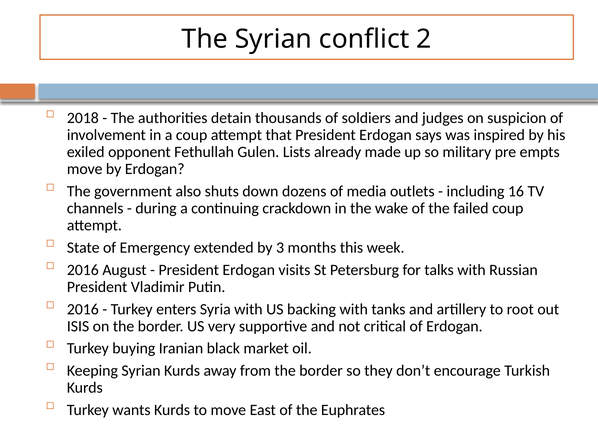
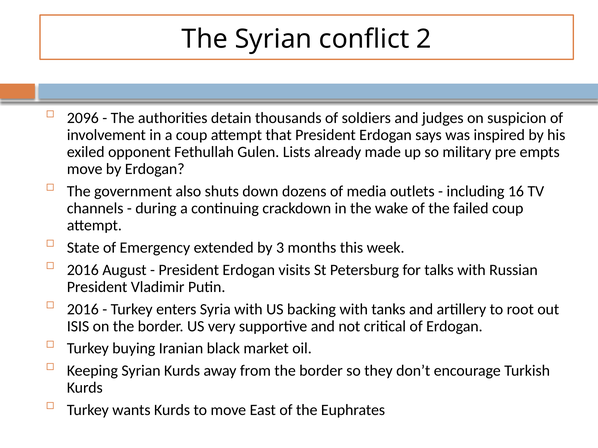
2018: 2018 -> 2096 (83, 118)
